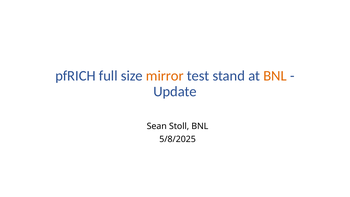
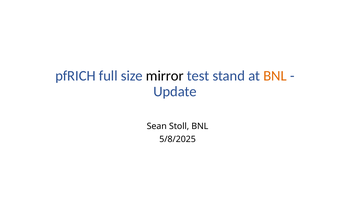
mirror colour: orange -> black (165, 76)
